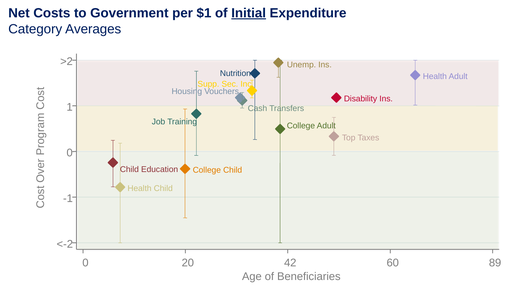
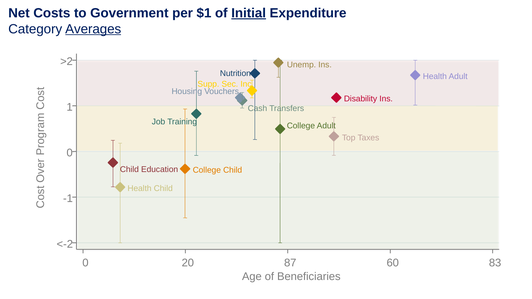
Averages underline: none -> present (93, 29)
42: 42 -> 87 (290, 263)
89: 89 -> 83 (495, 263)
